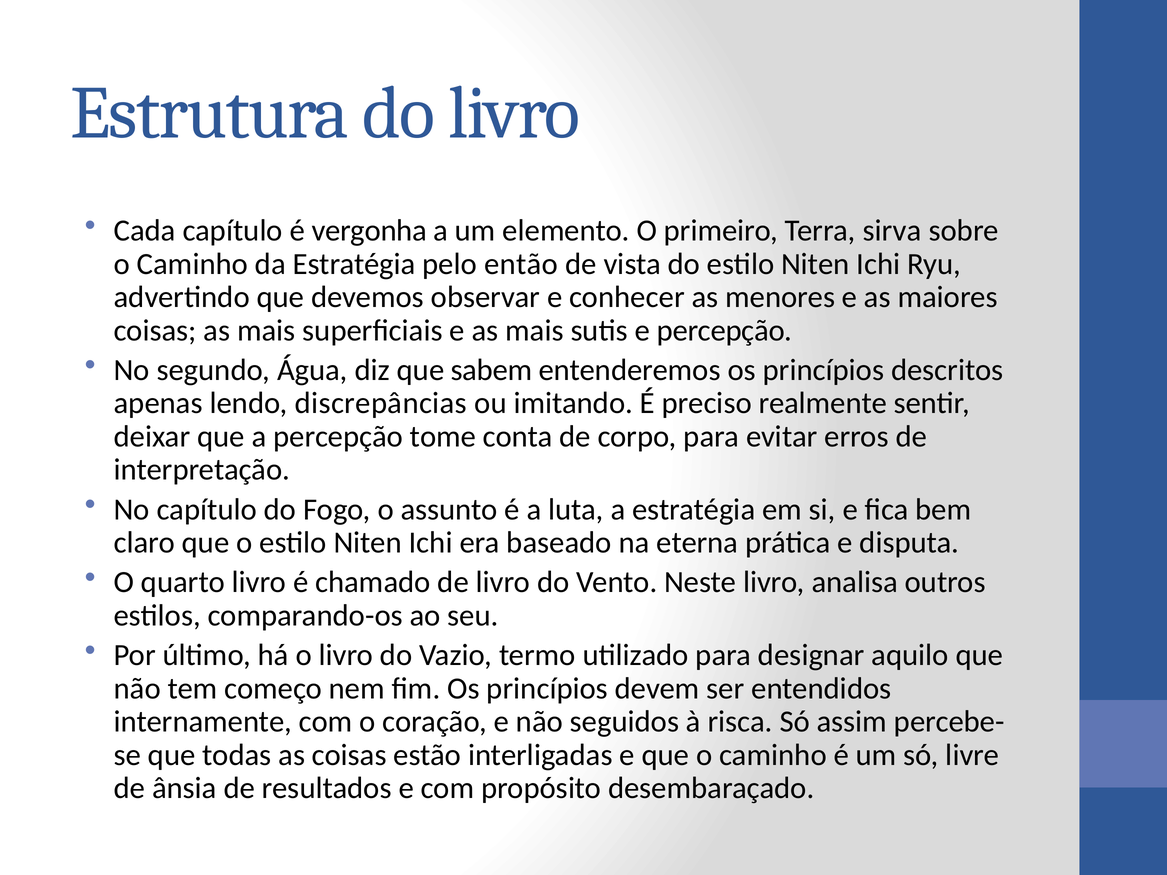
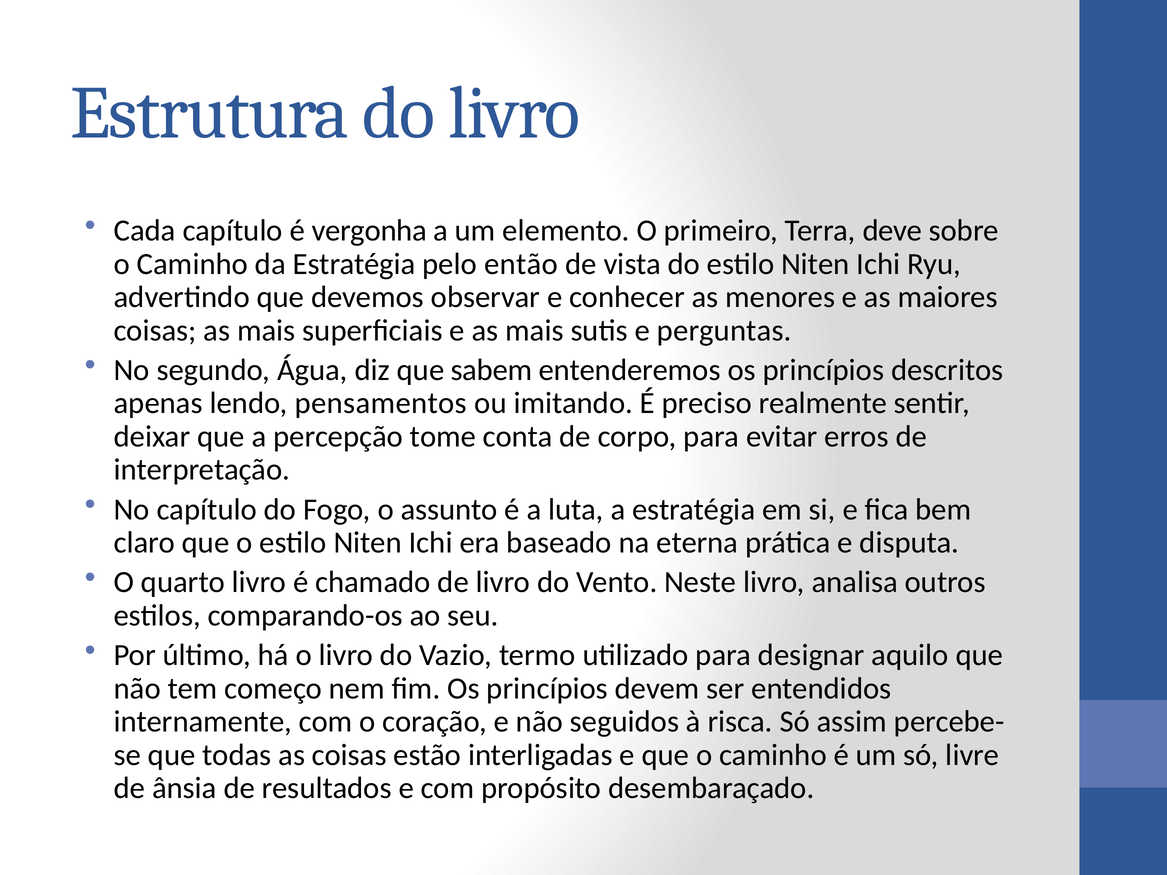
sirva: sirva -> deve (892, 231)
e percepção: percepção -> perguntas (724, 330)
discrepâncias: discrepâncias -> pensamentos (381, 403)
